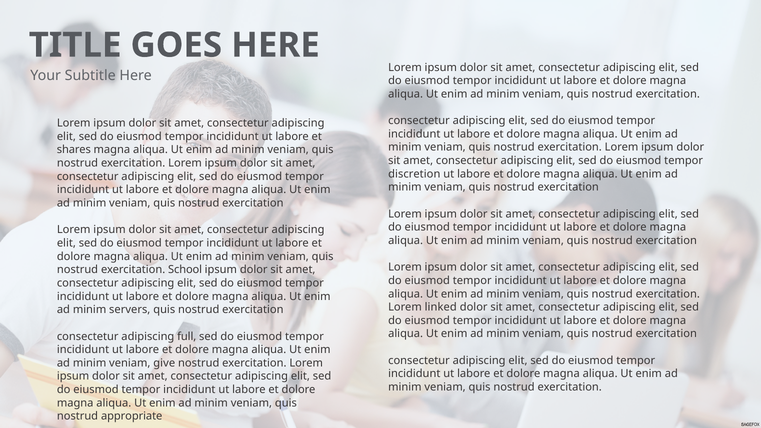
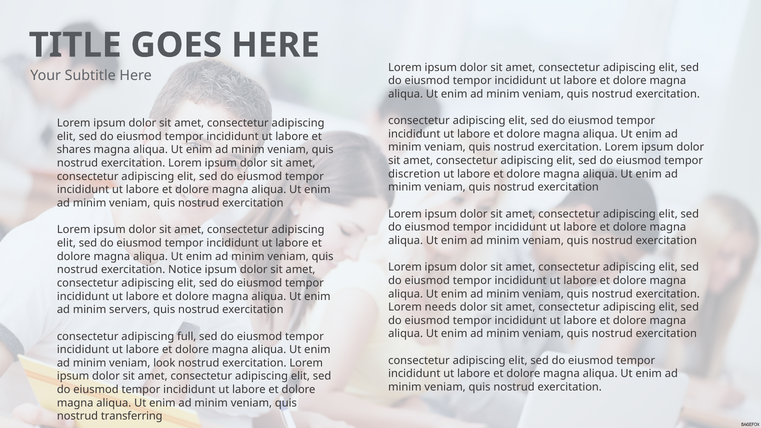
School: School -> Notice (185, 270)
linked: linked -> needs (441, 307)
give: give -> look (164, 363)
appropriate: appropriate -> transferring (132, 416)
